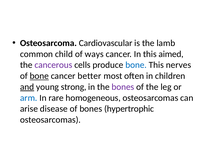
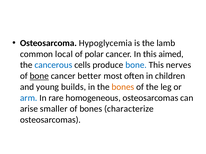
Cardiovascular: Cardiovascular -> Hypoglycemia (106, 43)
child: child -> local (64, 54)
ways: ways -> polar (94, 54)
cancerous colour: purple -> blue (53, 65)
and underline: present -> none (27, 87)
strong: strong -> builds (74, 87)
bones colour: purple -> orange (123, 87)
disease: disease -> smaller (54, 109)
hypertrophic: hypertrophic -> characterize (129, 109)
